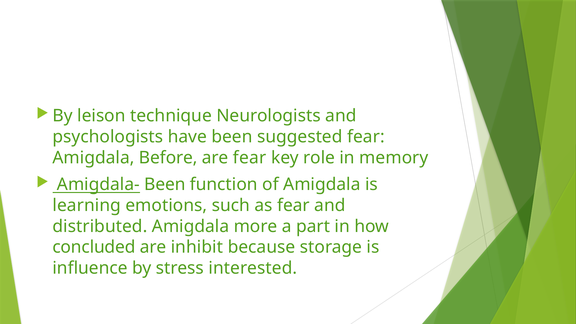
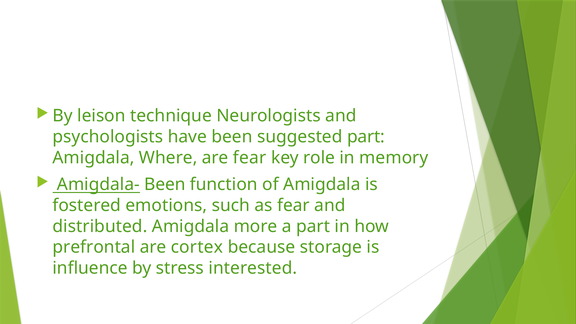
suggested fear: fear -> part (366, 137)
Before: Before -> Where (168, 158)
learning: learning -> fostered (87, 205)
concluded: concluded -> prefrontal (94, 247)
inhibit: inhibit -> cortex (197, 247)
